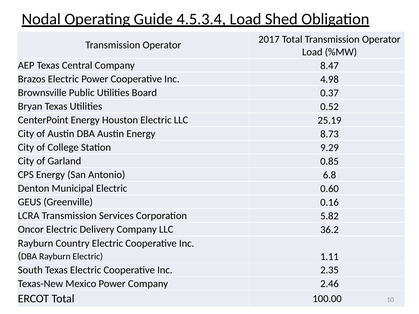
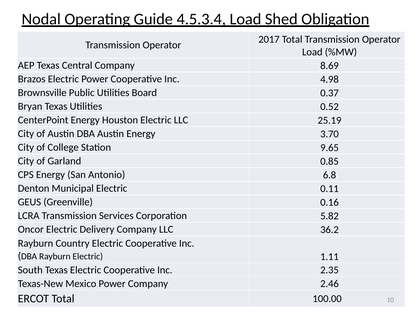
8.47: 8.47 -> 8.69 (330, 66)
8.73: 8.73 -> 3.70 (330, 134)
9.29: 9.29 -> 9.65 (330, 148)
0.60: 0.60 -> 0.11 (330, 189)
